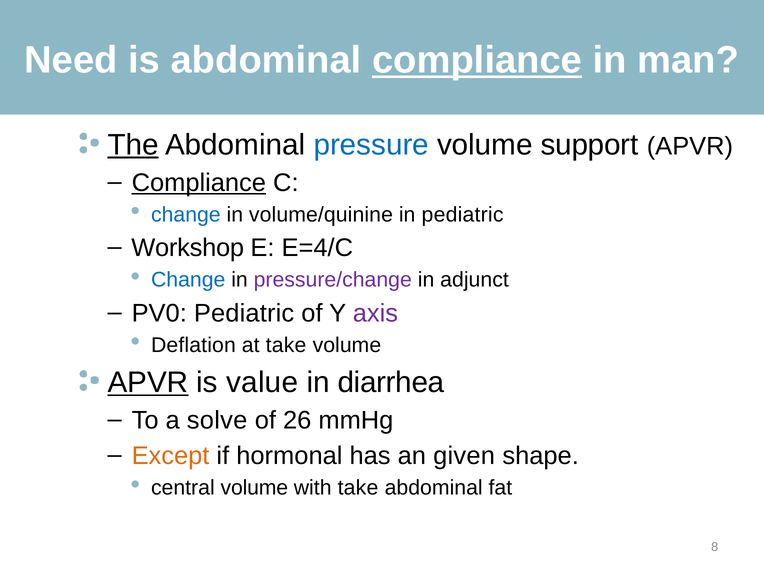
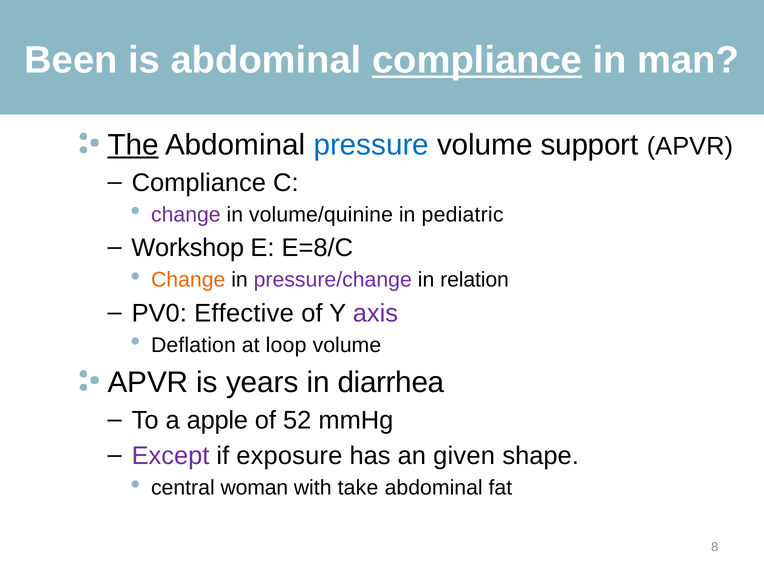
Need: Need -> Been (71, 60)
Compliance underline: present -> none (199, 183)
change colour: blue -> purple (186, 215)
E=4/C: E=4/C -> E=8/C (317, 248)
Change colour: blue -> orange (188, 280)
adjunct: adjunct -> relation (475, 280)
PV0 Pediatric: Pediatric -> Effective (244, 313)
at take: take -> loop (286, 345)
APVR underline: present -> none (148, 382)
value: value -> years (262, 382)
solve: solve -> apple (217, 420)
26: 26 -> 52 (297, 420)
Except colour: orange -> purple (171, 456)
hormonal: hormonal -> exposure (289, 456)
central volume: volume -> woman (254, 488)
